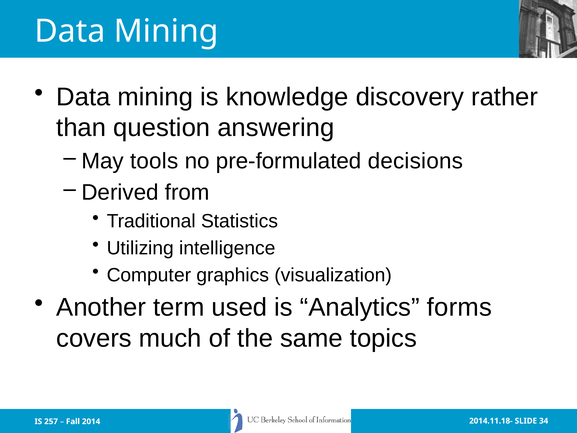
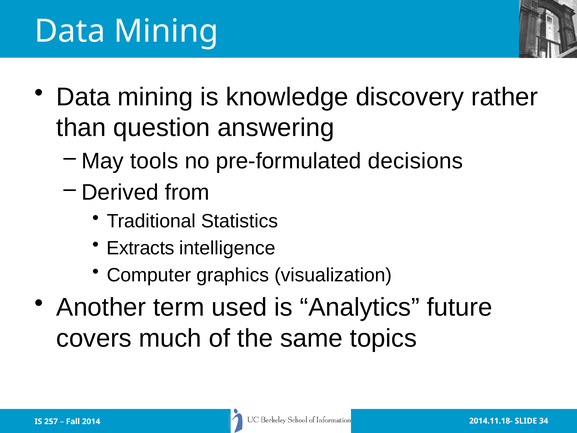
Utilizing: Utilizing -> Extracts (140, 248)
forms: forms -> future (460, 307)
